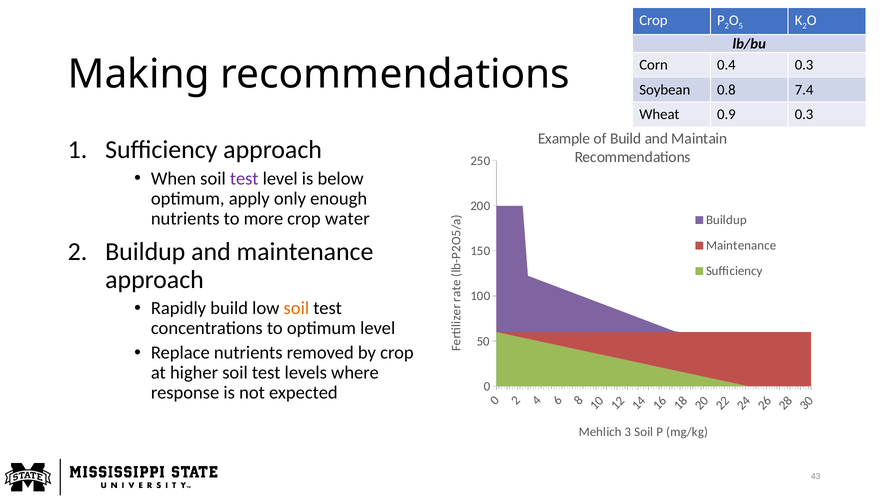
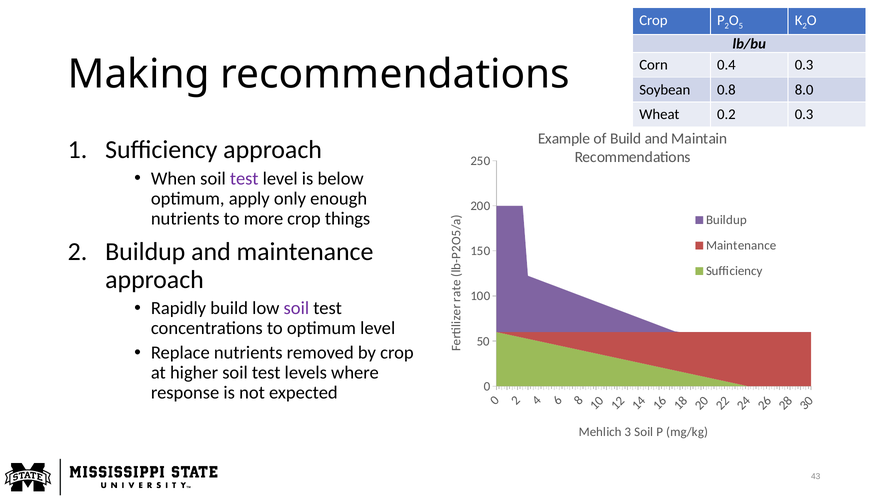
7.4: 7.4 -> 8.0 (804, 90)
0.9: 0.9 -> 0.2 (726, 115)
water: water -> things (348, 219)
soil colour: orange -> purple (296, 308)
